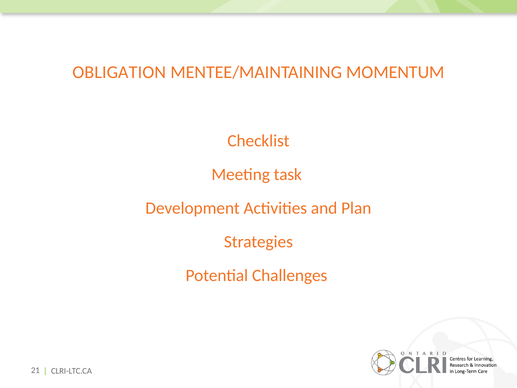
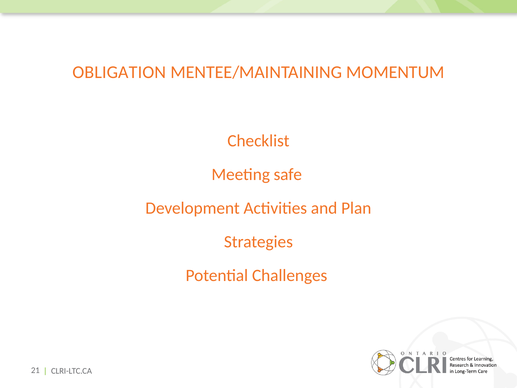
task: task -> safe (288, 174)
